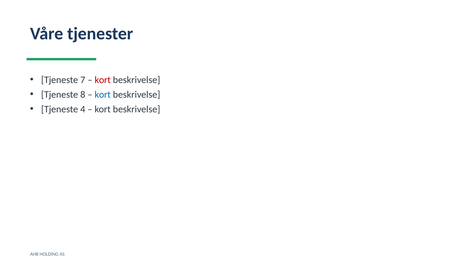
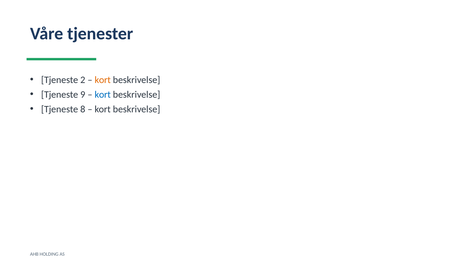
7: 7 -> 2 (83, 80)
kort colour: red -> orange (103, 80)
8: 8 -> 9 (83, 95)
4: 4 -> 8 (83, 109)
